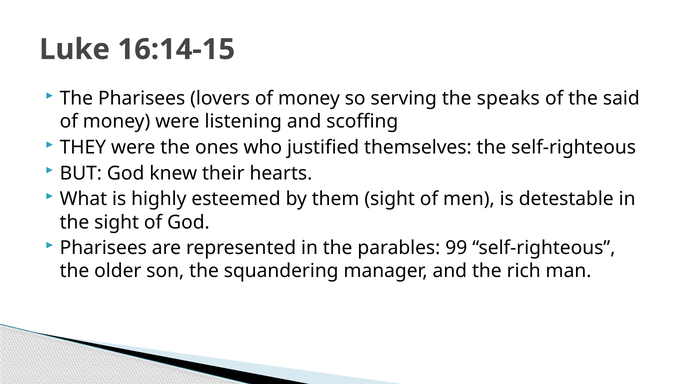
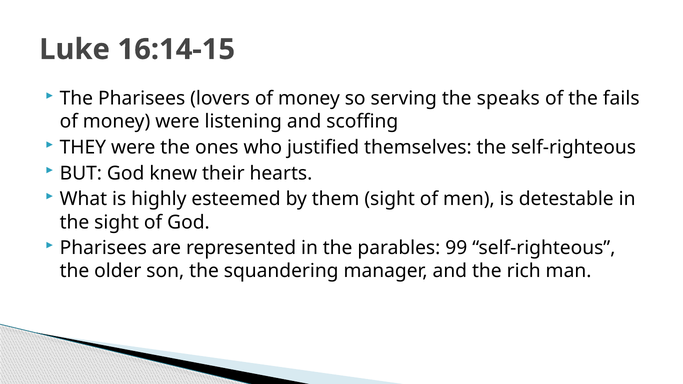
said: said -> fails (621, 98)
